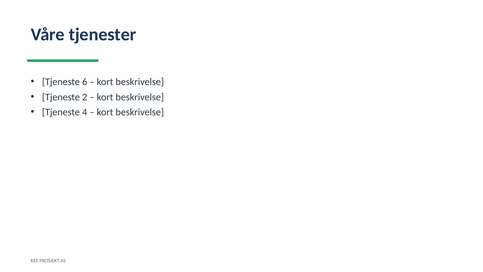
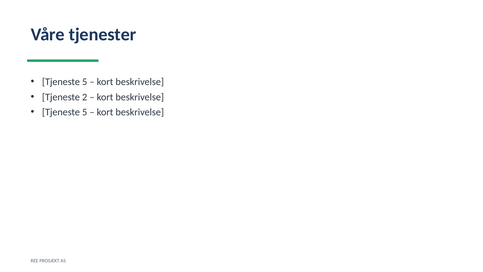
6: 6 -> 5 (85, 82)
4: 4 -> 5 (85, 112)
